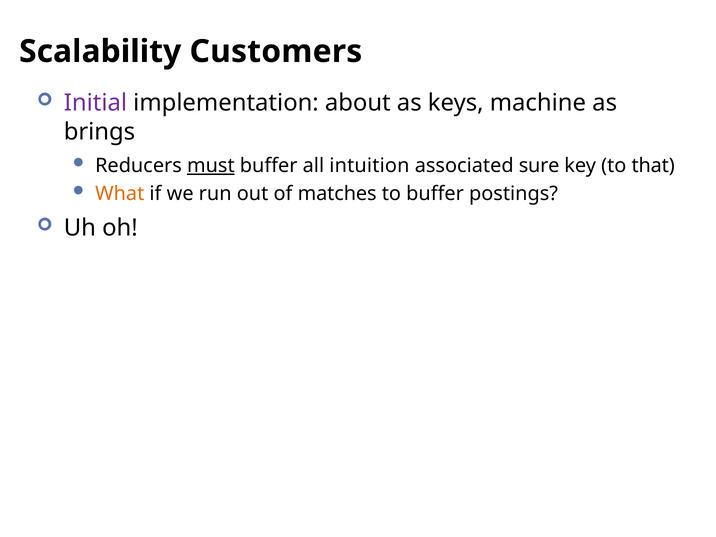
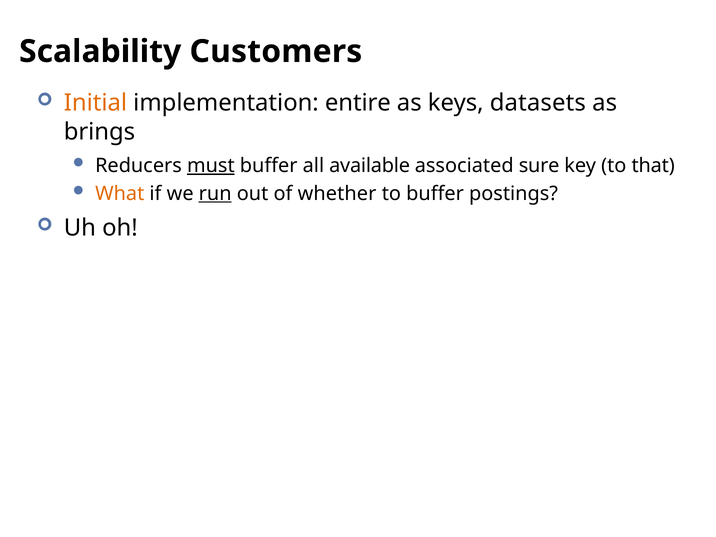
Initial colour: purple -> orange (95, 103)
about: about -> entire (358, 103)
machine: machine -> datasets (538, 103)
intuition: intuition -> available (370, 166)
run underline: none -> present (215, 194)
matches: matches -> whether (337, 194)
